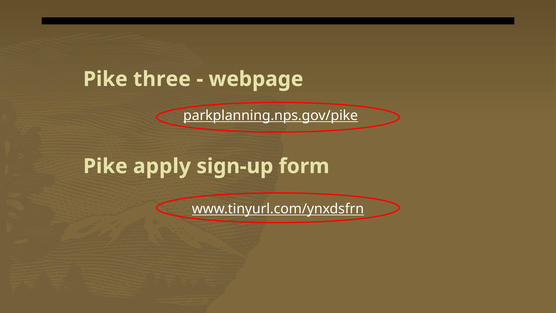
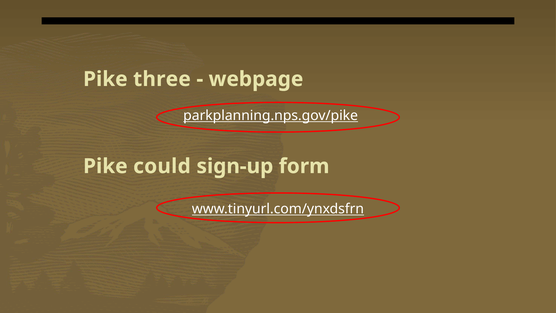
apply: apply -> could (162, 166)
